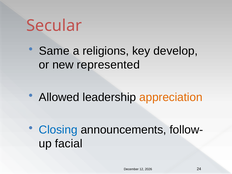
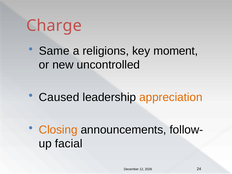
Secular: Secular -> Charge (54, 26)
develop: develop -> moment (176, 51)
represented: represented -> uncontrolled (108, 65)
Allowed: Allowed -> Caused (59, 97)
Closing colour: blue -> orange (58, 130)
